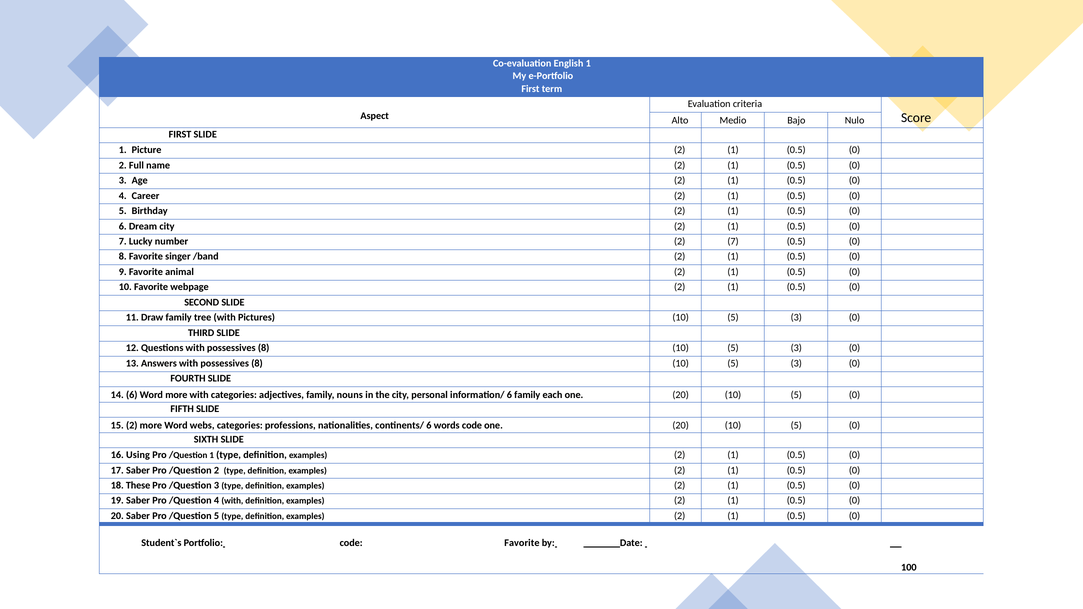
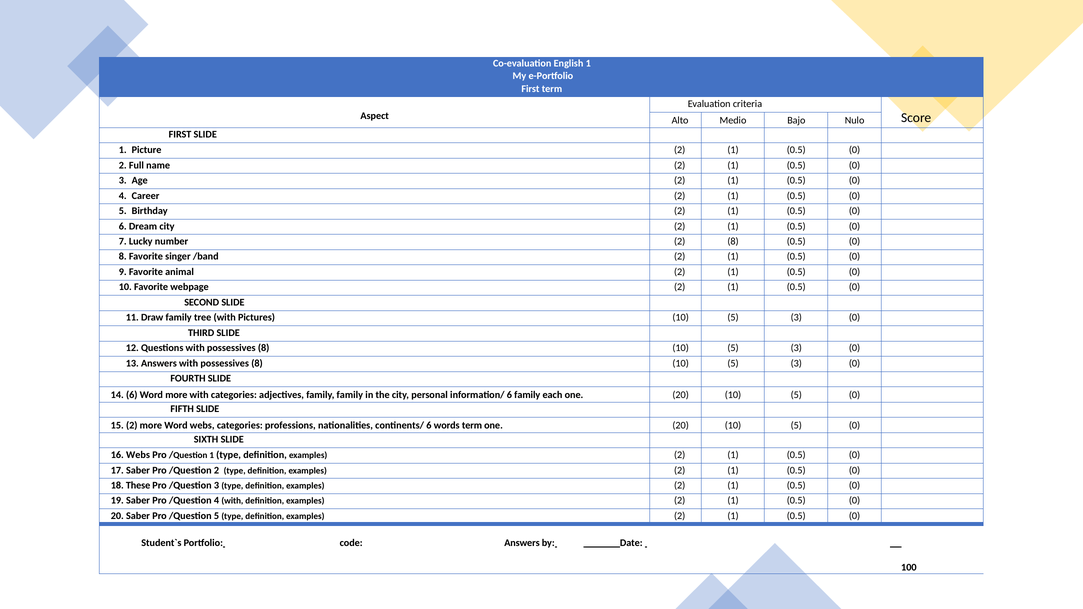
2 7: 7 -> 8 (733, 241)
family nouns: nouns -> family (350, 395)
words code: code -> term (472, 426)
16 Using: Using -> Webs (138, 455)
code Favorite: Favorite -> Answers (522, 543)
